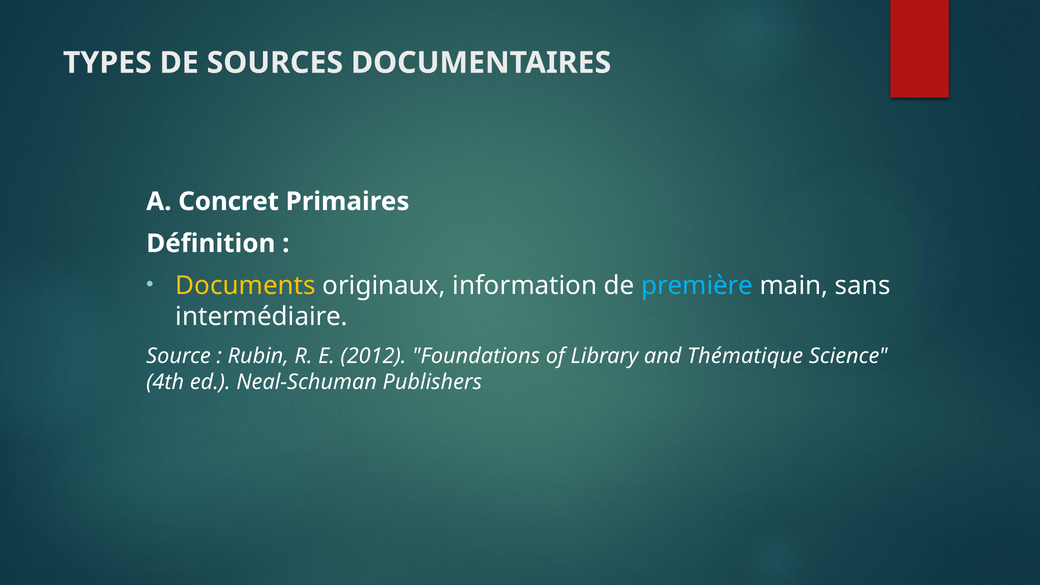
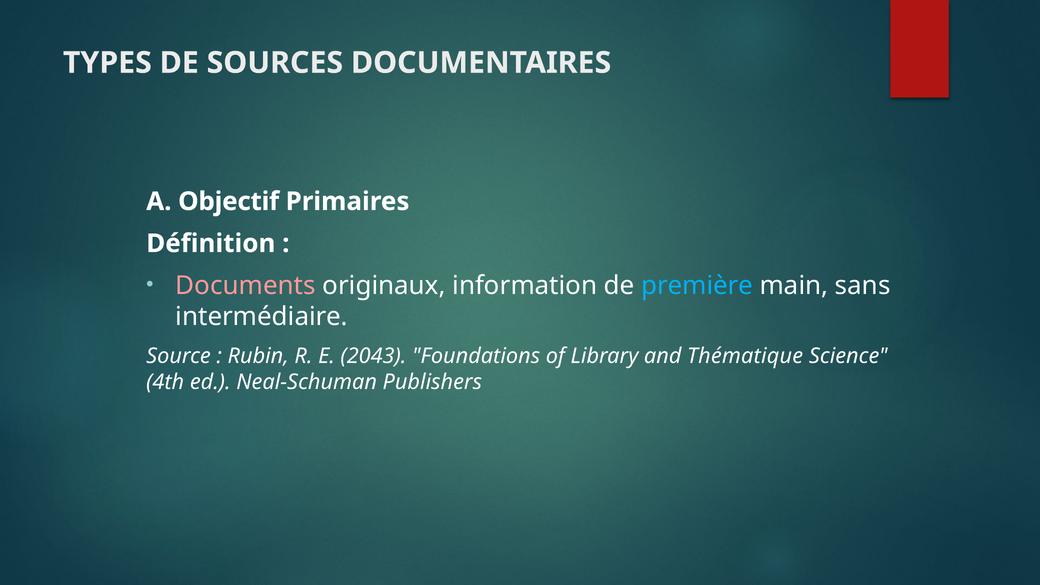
Concret: Concret -> Objectif (229, 201)
Documents colour: yellow -> pink (246, 286)
2012: 2012 -> 2043 (373, 356)
